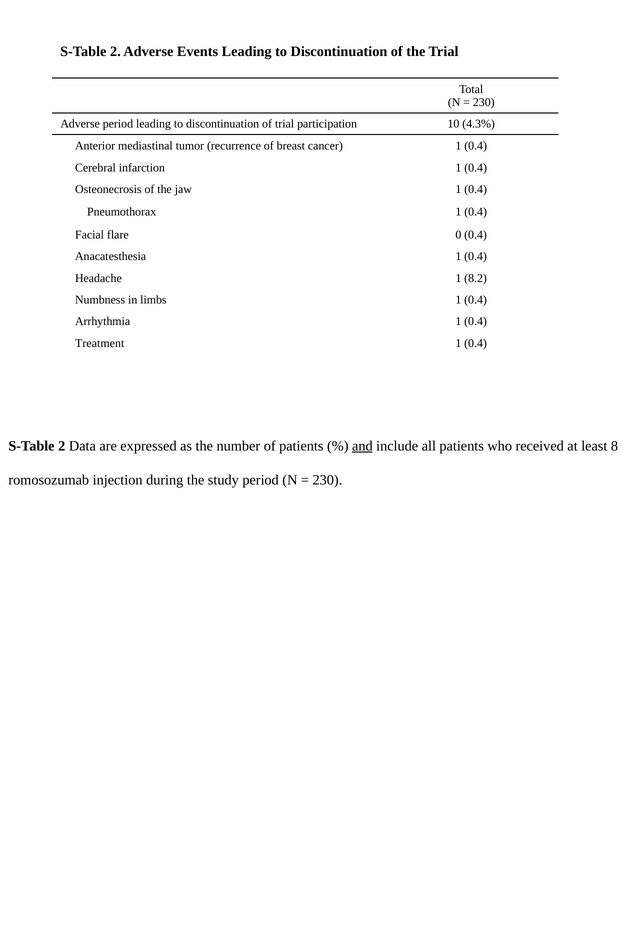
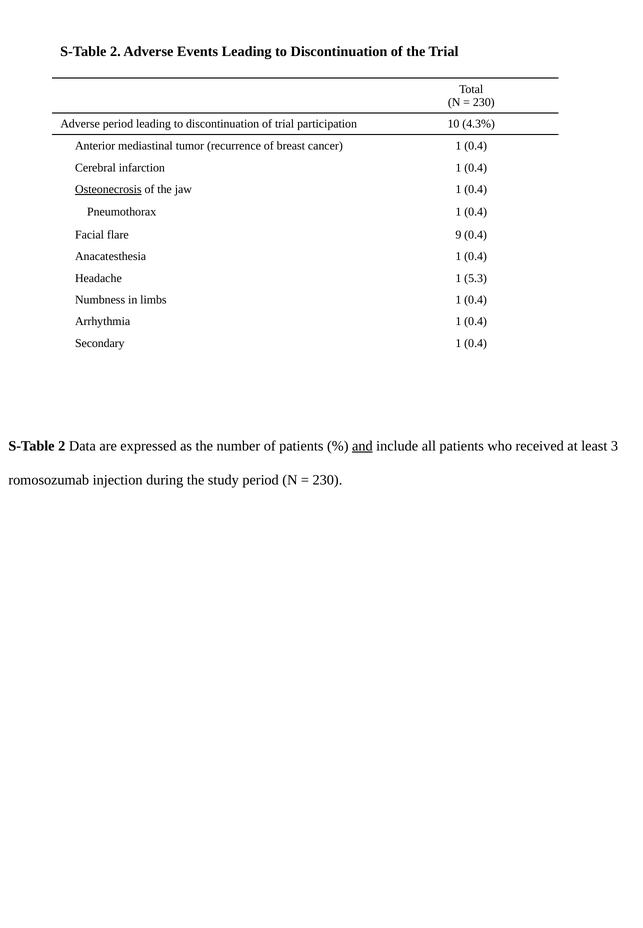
Osteonecrosis underline: none -> present (108, 190)
0: 0 -> 9 (458, 235)
8.2: 8.2 -> 5.3 (476, 278)
Treatment: Treatment -> Secondary (100, 344)
8: 8 -> 3 (615, 446)
